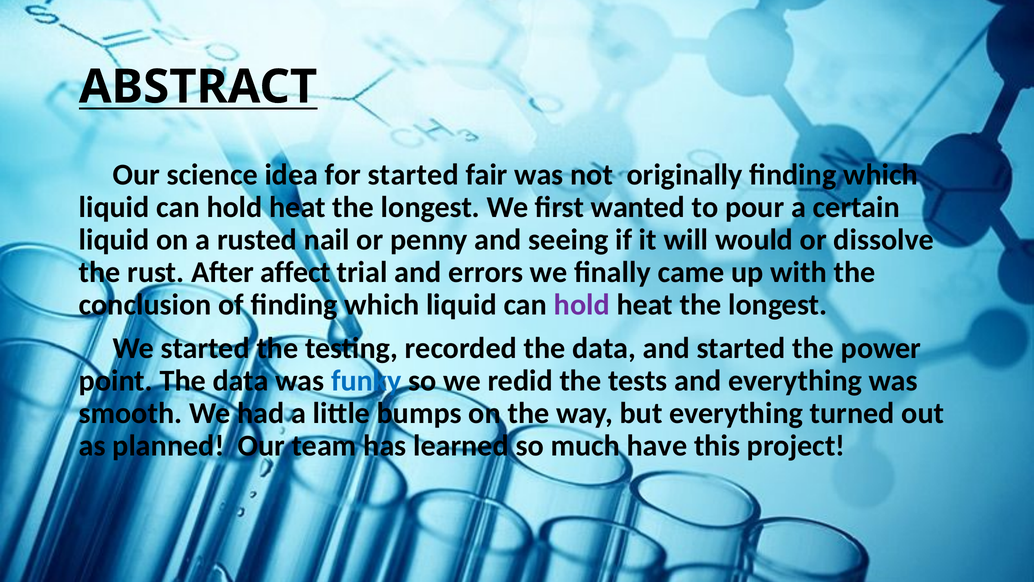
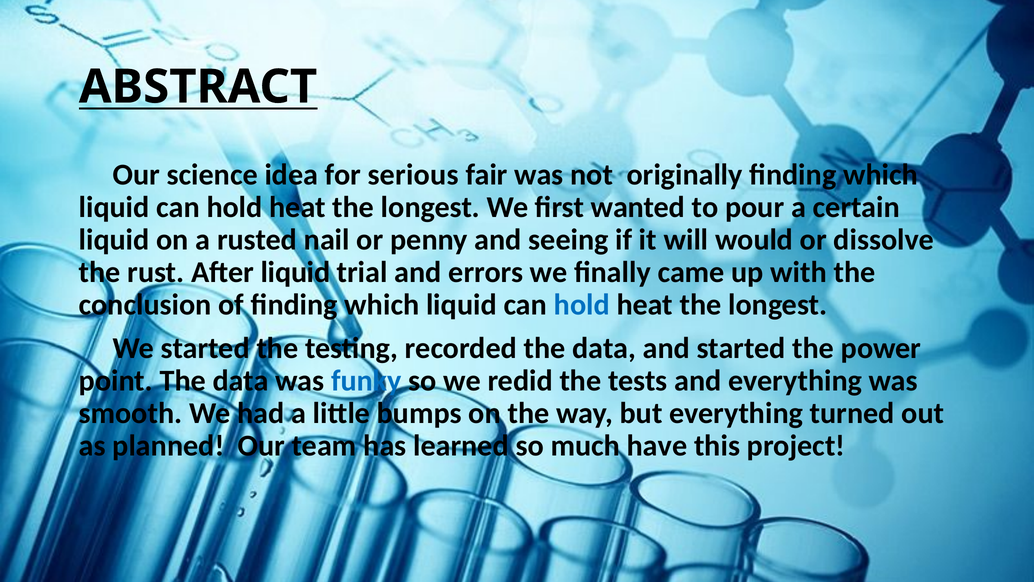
for started: started -> serious (413, 175)
After affect: affect -> liquid (296, 272)
hold colour: purple -> blue (582, 305)
